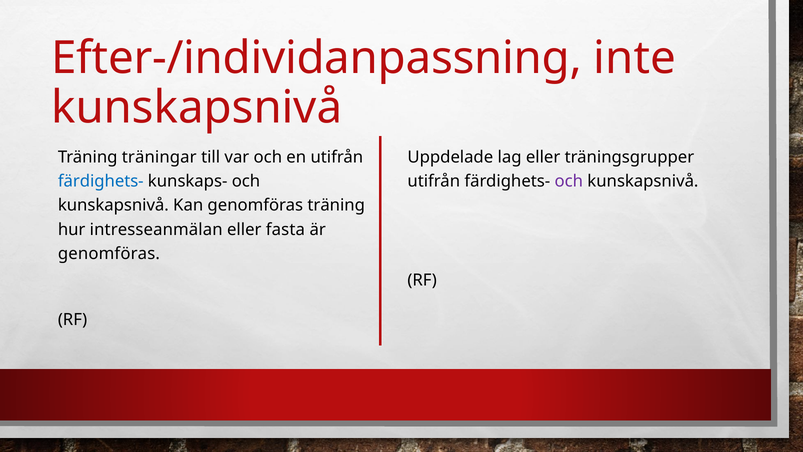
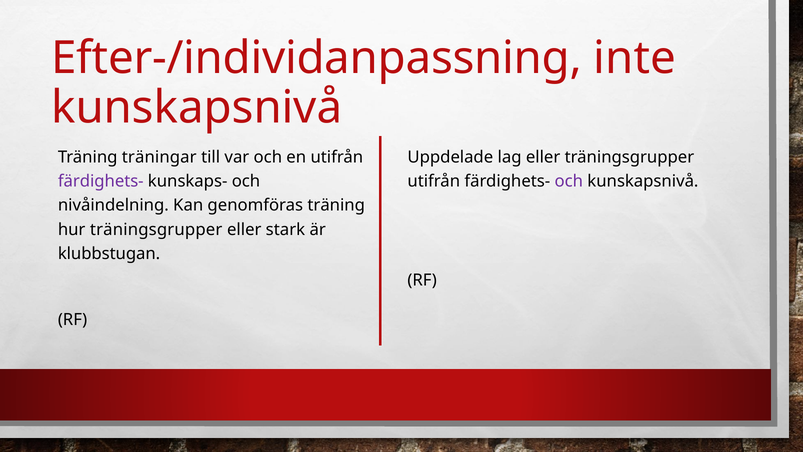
färdighets- colour: blue -> purple (101, 181)
kunskapsnivå: kunskapsnivå -> nivåindelning (113, 205)
hur intresseanmälan: intresseanmälan -> träningsgrupper (156, 229)
fasta: fasta -> stark (285, 229)
genomföras: genomföras -> klubbstugan (109, 253)
